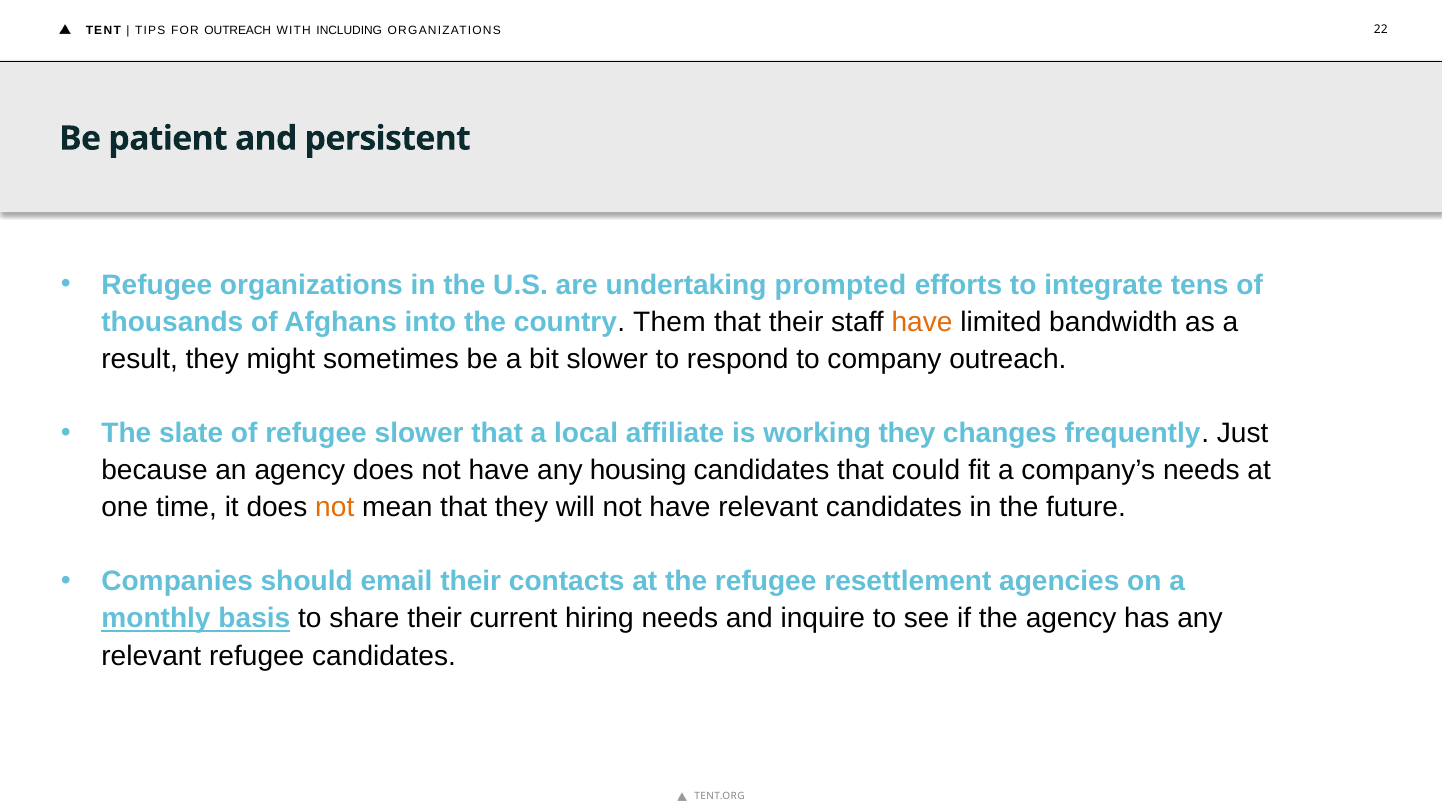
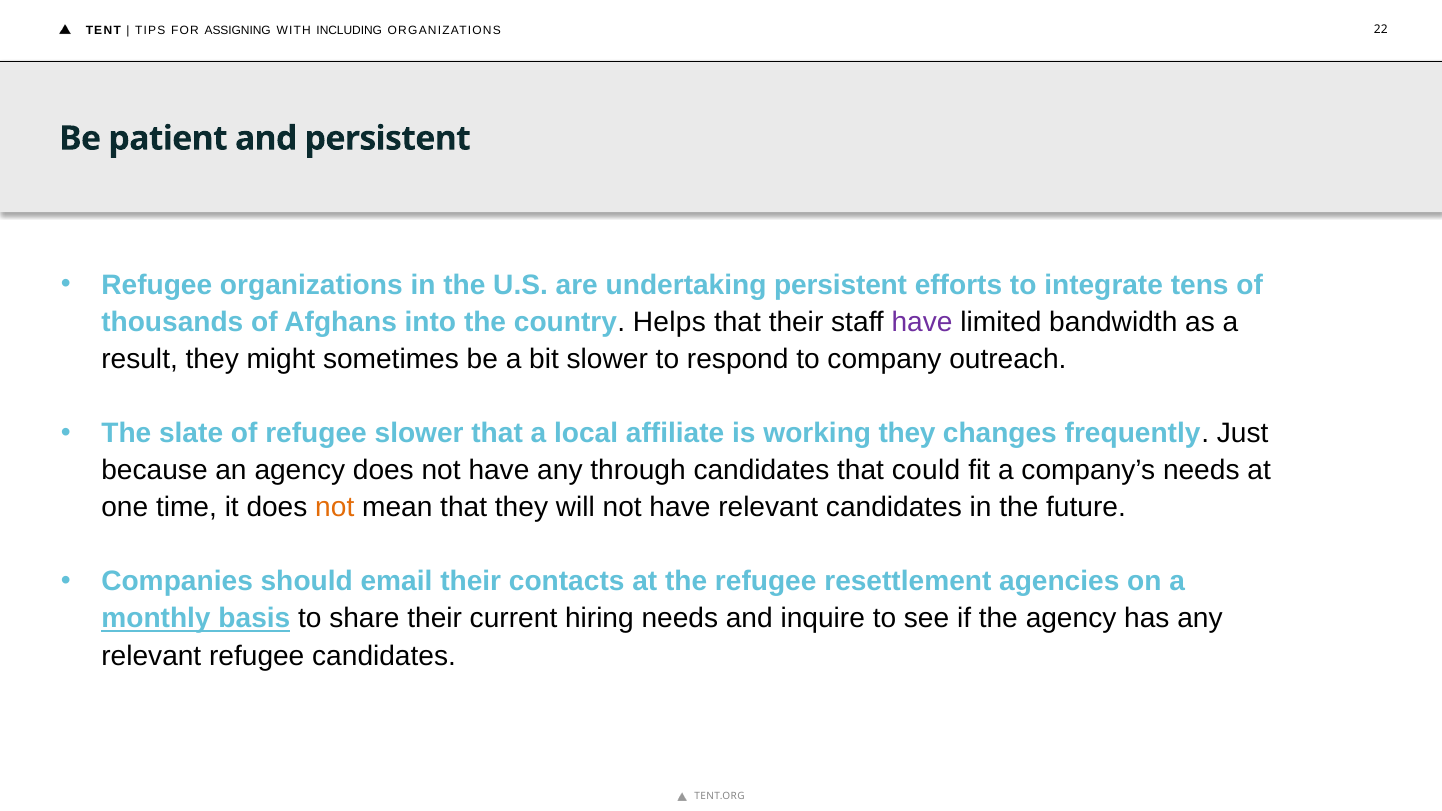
FOR OUTREACH: OUTREACH -> ASSIGNING (238, 31)
undertaking prompted: prompted -> persistent (841, 285)
Them: Them -> Helps (669, 322)
have colour: orange -> purple (922, 322)
housing: housing -> through (638, 470)
